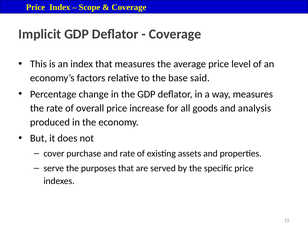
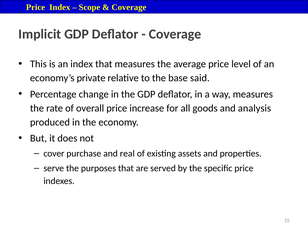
factors: factors -> private (91, 78)
and rate: rate -> real (127, 154)
